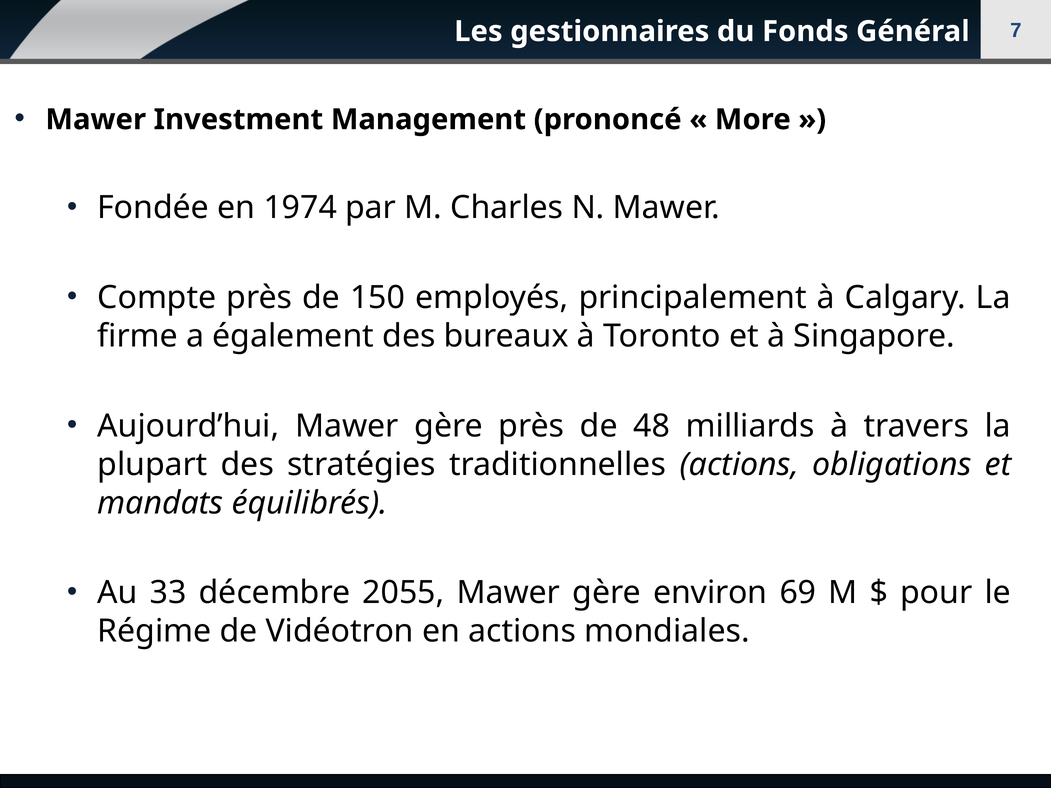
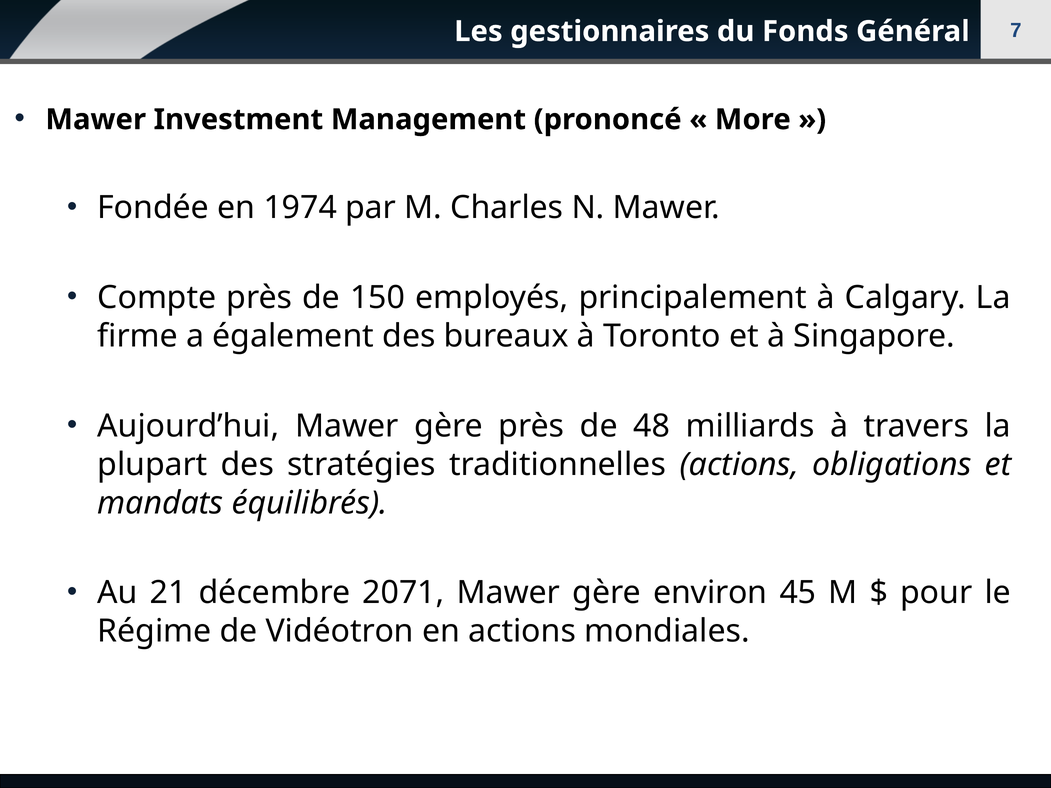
33: 33 -> 21 (168, 593)
2055: 2055 -> 2071 (403, 593)
69: 69 -> 45 (798, 593)
